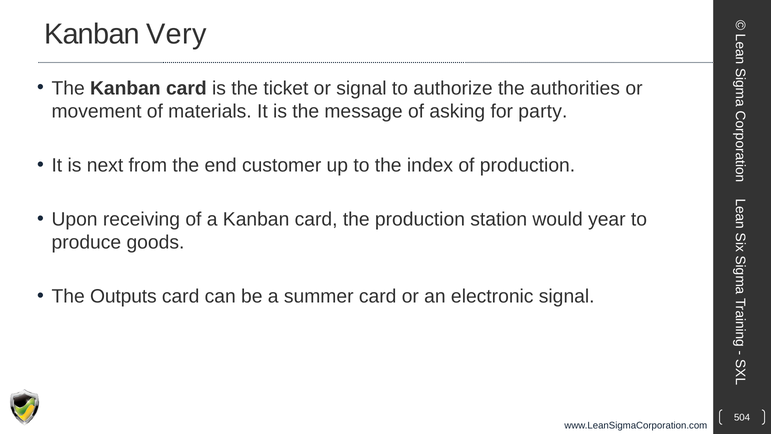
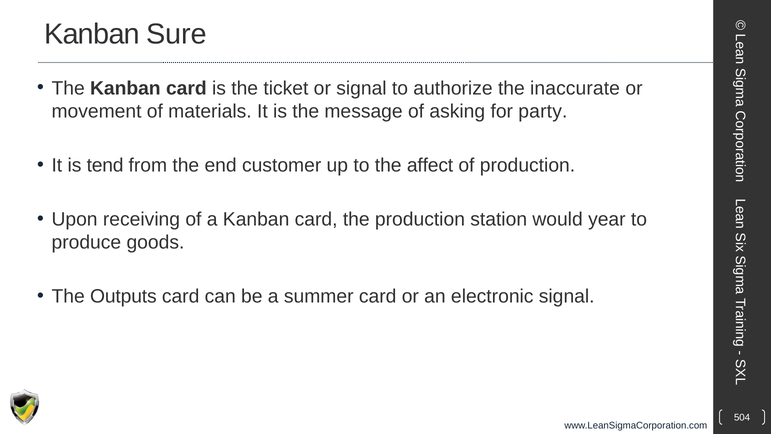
Very: Very -> Sure (177, 34)
authorities: authorities -> inaccurate (575, 88)
next: next -> tend (105, 165)
index: index -> affect (430, 165)
